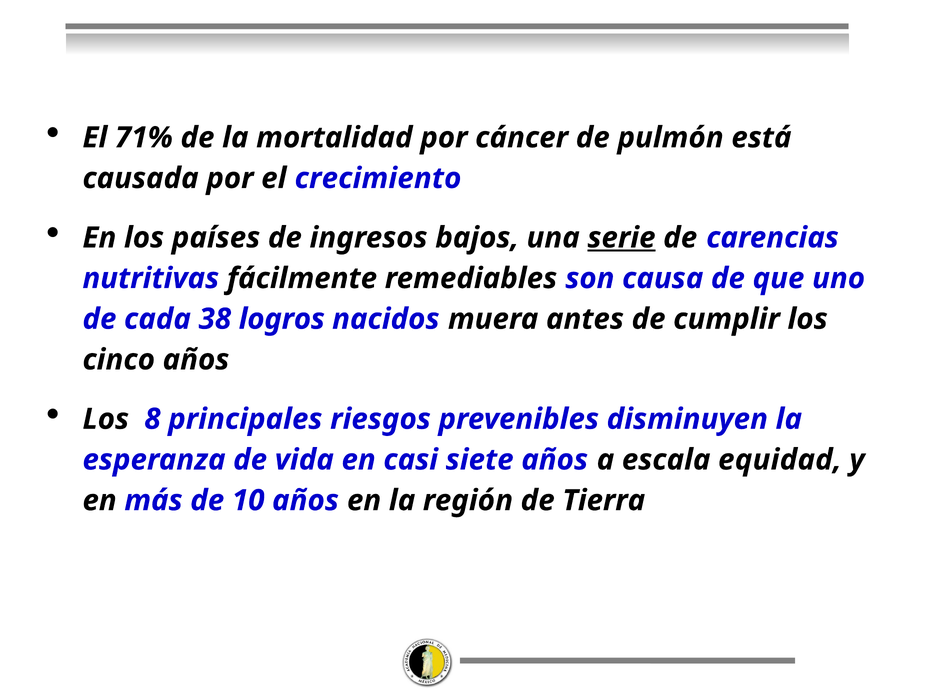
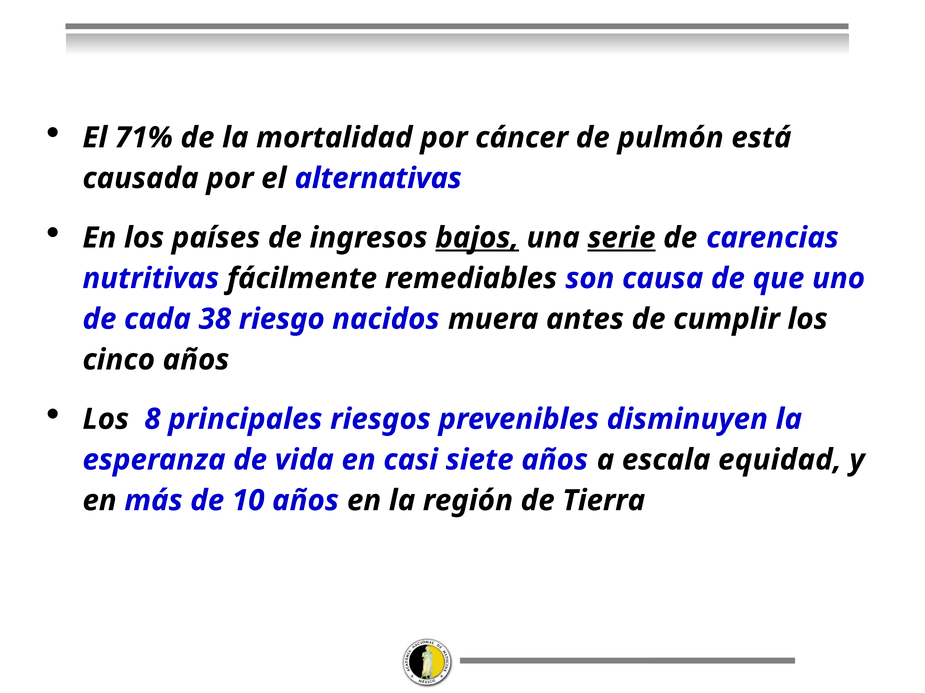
crecimiento: crecimiento -> alternativas (378, 178)
bajos underline: none -> present (477, 238)
logros: logros -> riesgo (282, 319)
